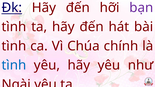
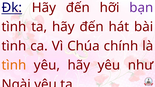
tình colour: blue -> orange (14, 65)
